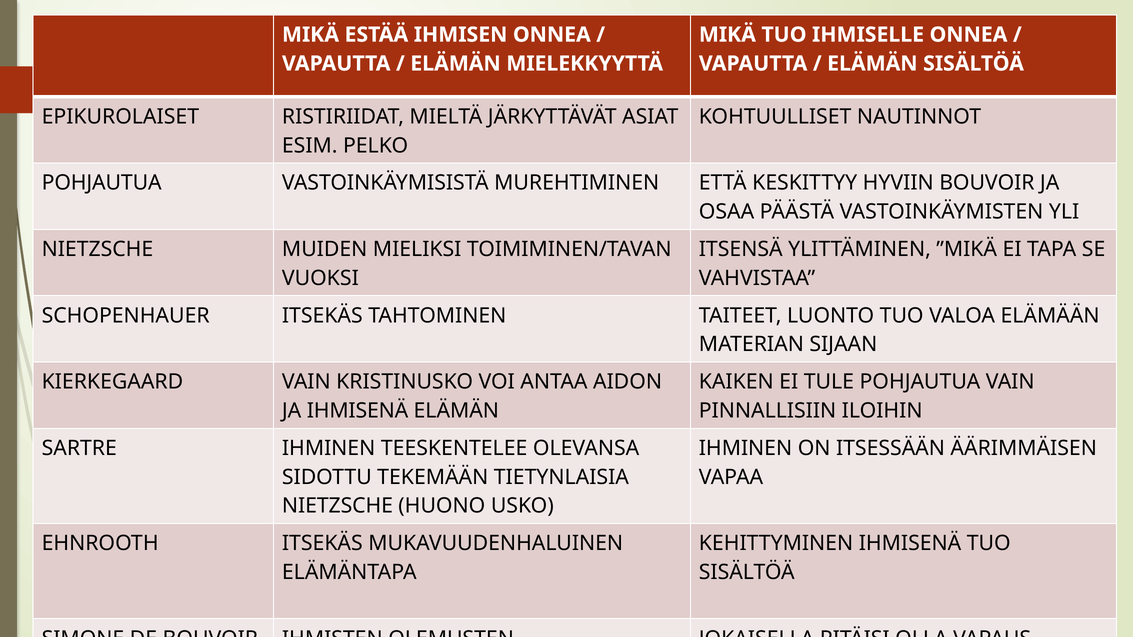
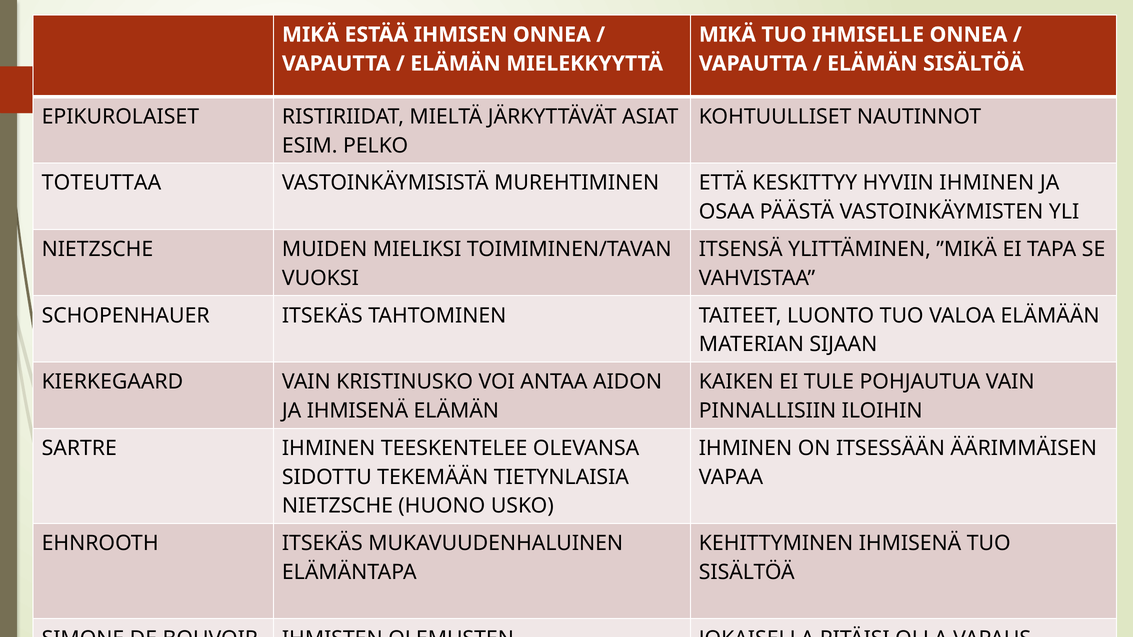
POHJAUTUA: POHJAUTUA -> TOTEUTTAA (101, 183)
HYVIIN BOUVOIR: BOUVOIR -> IHMINEN (987, 183)
